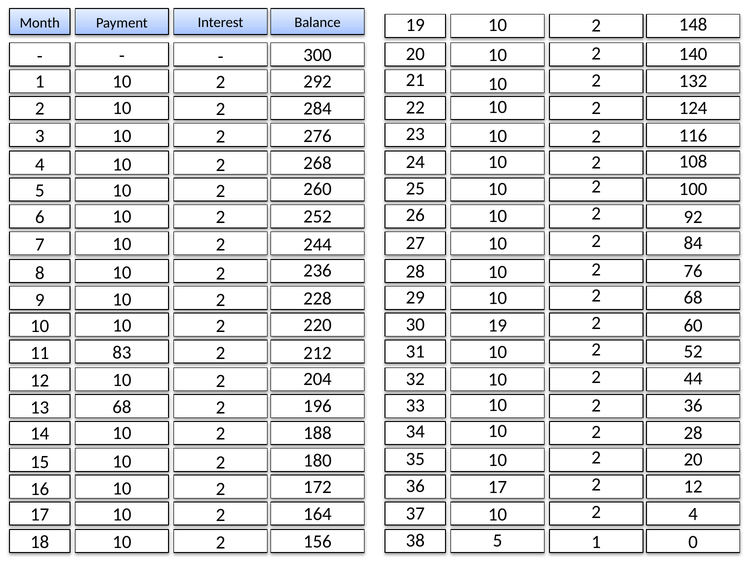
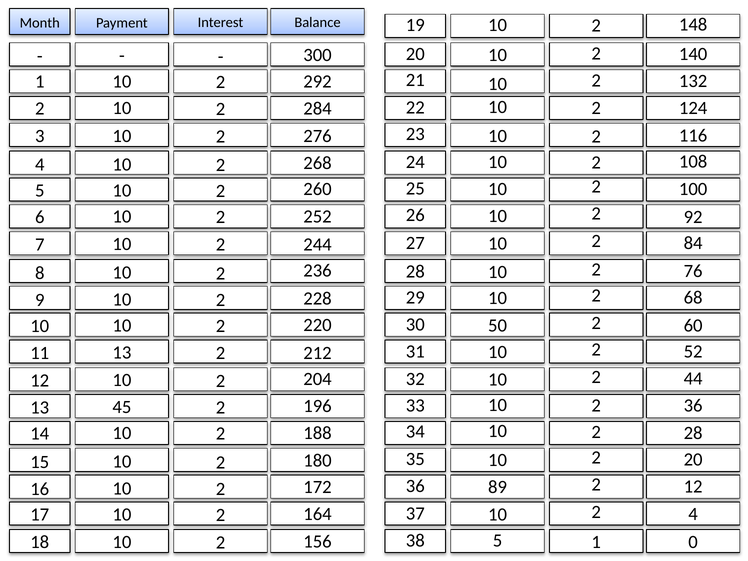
30 19: 19 -> 50 (498, 325)
11 83: 83 -> 13 (122, 353)
13 68: 68 -> 45 (122, 407)
36 17: 17 -> 89 (498, 487)
